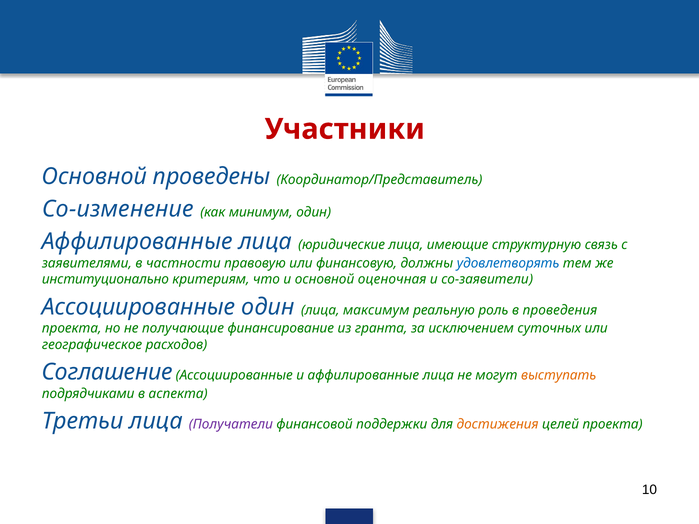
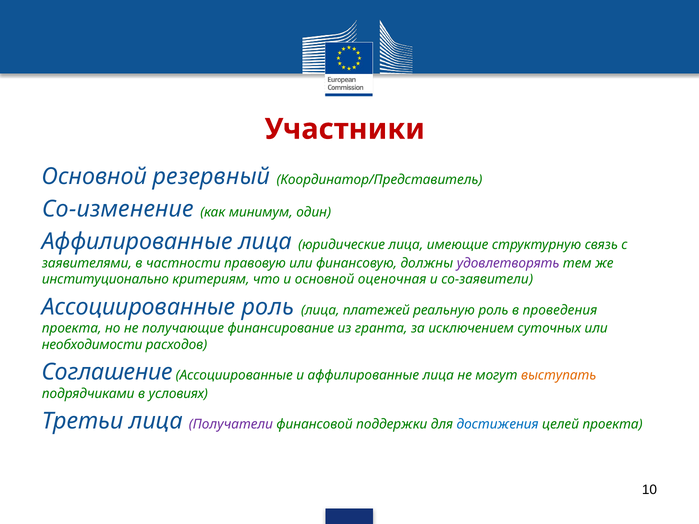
проведены: проведены -> резервный (212, 177)
удовлетворять colour: blue -> purple (508, 263)
Ассоциированные один: один -> роль (268, 307)
максимум: максимум -> платежей (376, 310)
географическое: географическое -> необходимости (92, 345)
аспекта: аспекта -> условиях (178, 394)
достижения colour: orange -> blue (498, 424)
